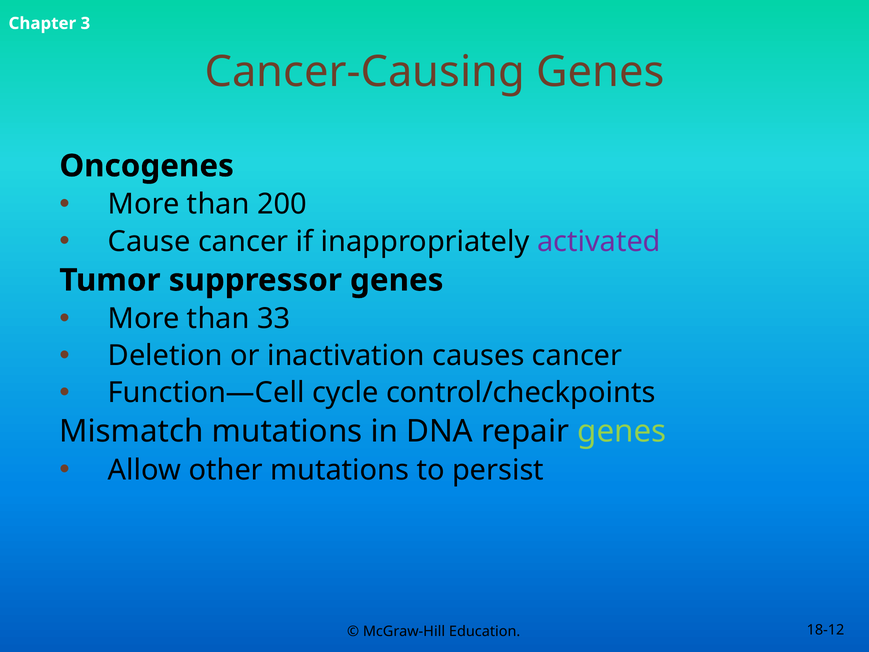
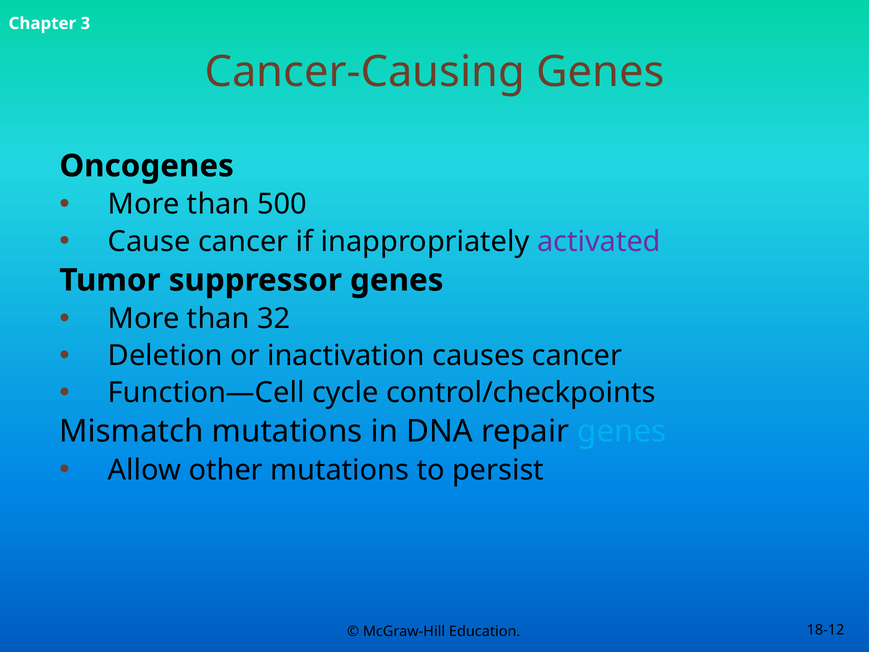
200: 200 -> 500 (282, 204)
33: 33 -> 32 (274, 319)
genes colour: light green -> light blue (622, 431)
